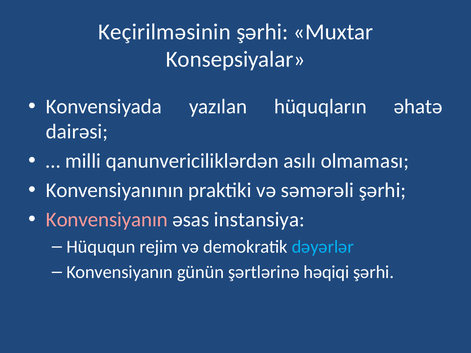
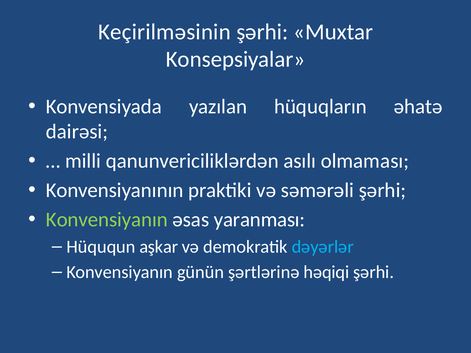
Konvensiyanın colour: pink -> light green (107, 220)
instansiya: instansiya -> yaranması (260, 220)
rejim: rejim -> aşkar (159, 247)
